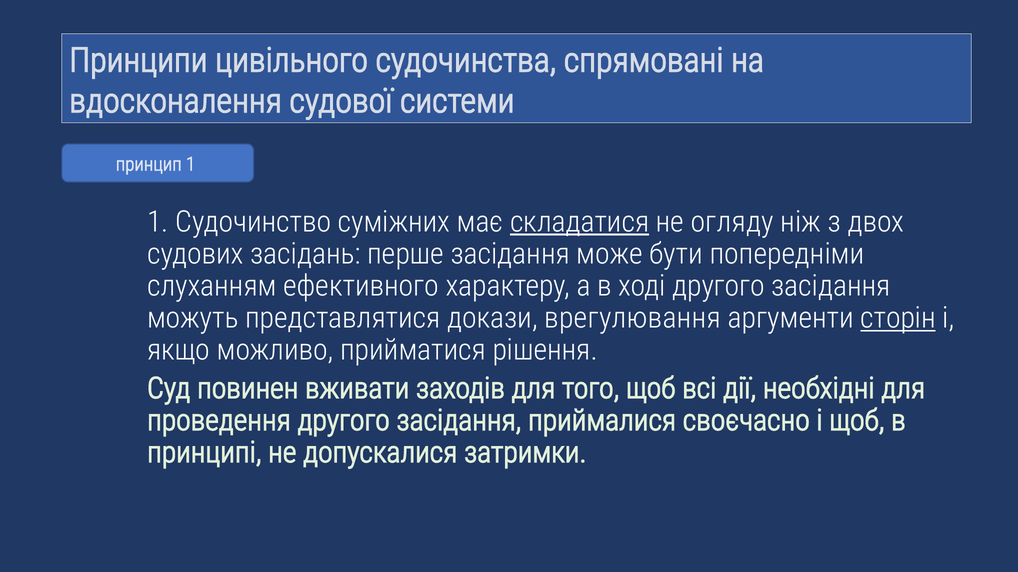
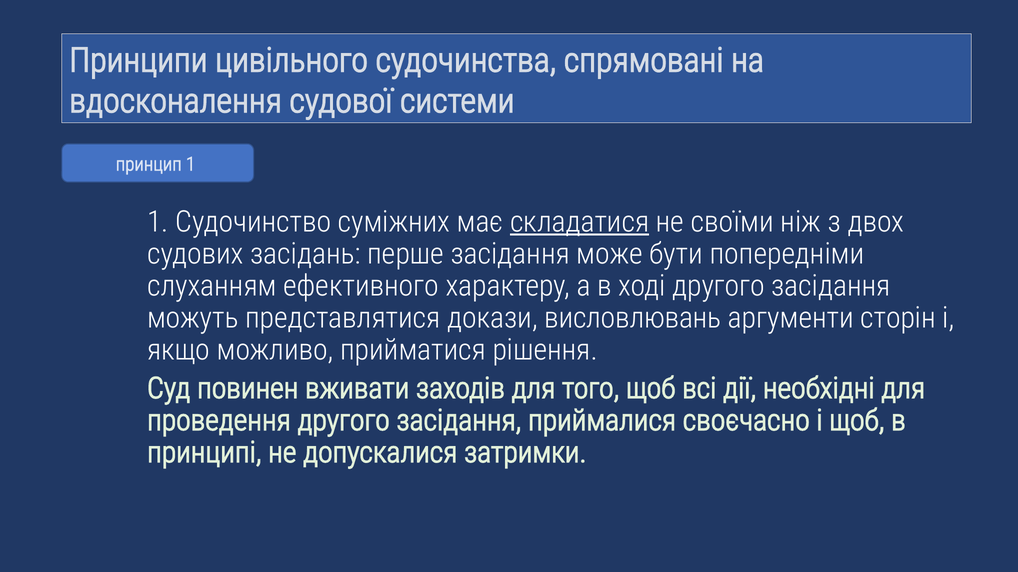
огляду: огляду -> своїми (732, 222)
врегулювання: врегулювання -> висловлювань (633, 318)
сторін underline: present -> none (898, 318)
